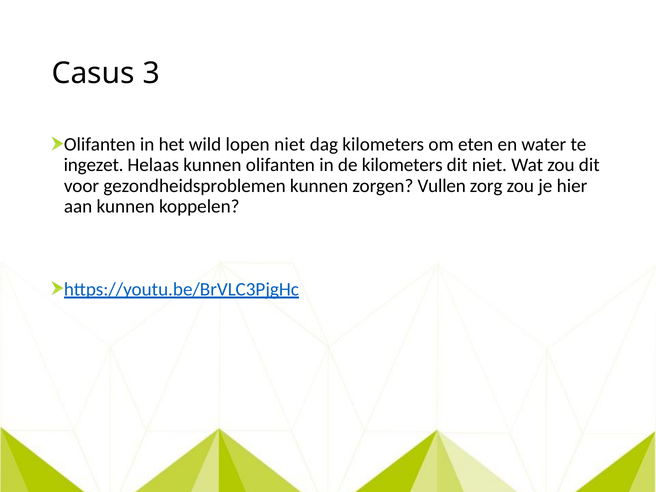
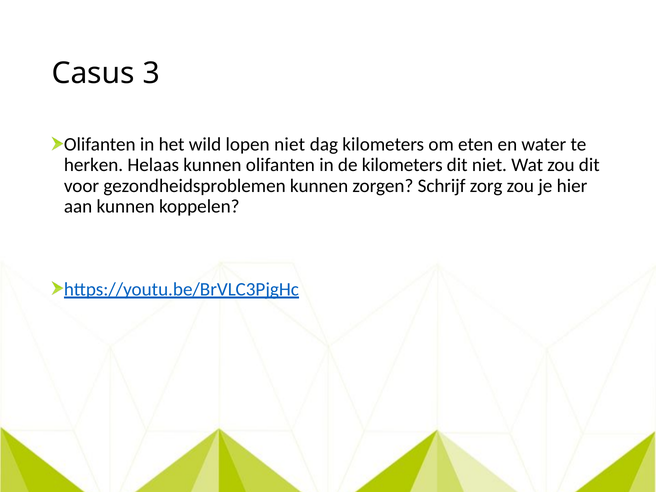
ingezet: ingezet -> herken (94, 165)
Vullen: Vullen -> Schrijf (442, 186)
